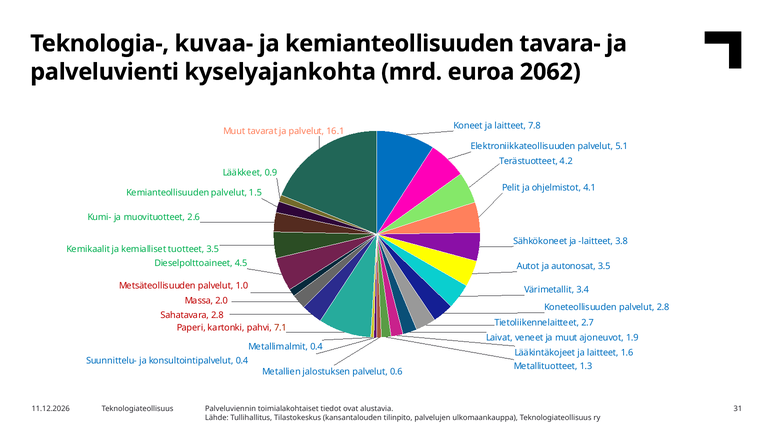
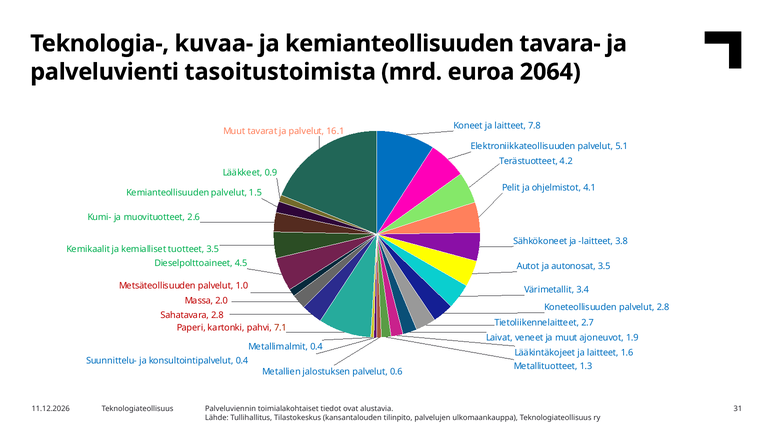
kyselyajankohta: kyselyajankohta -> tasoitustoimista (280, 72)
2062: 2062 -> 2064 (550, 72)
